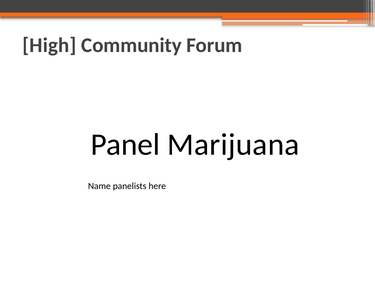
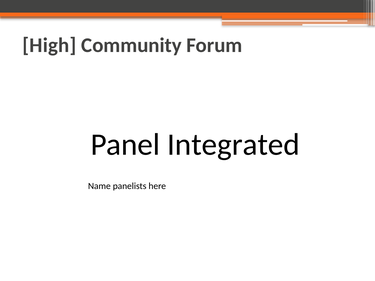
Marijuana: Marijuana -> Integrated (233, 145)
